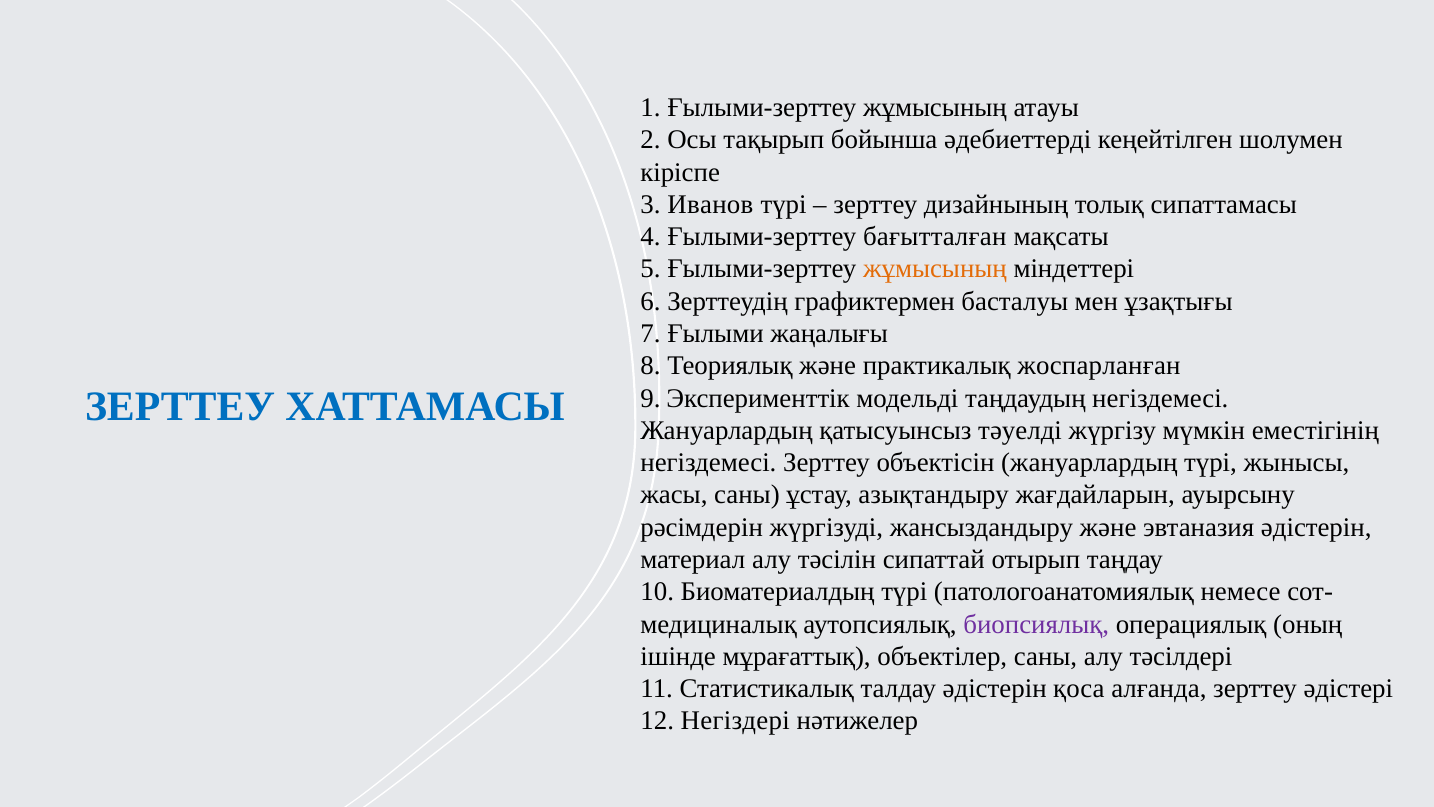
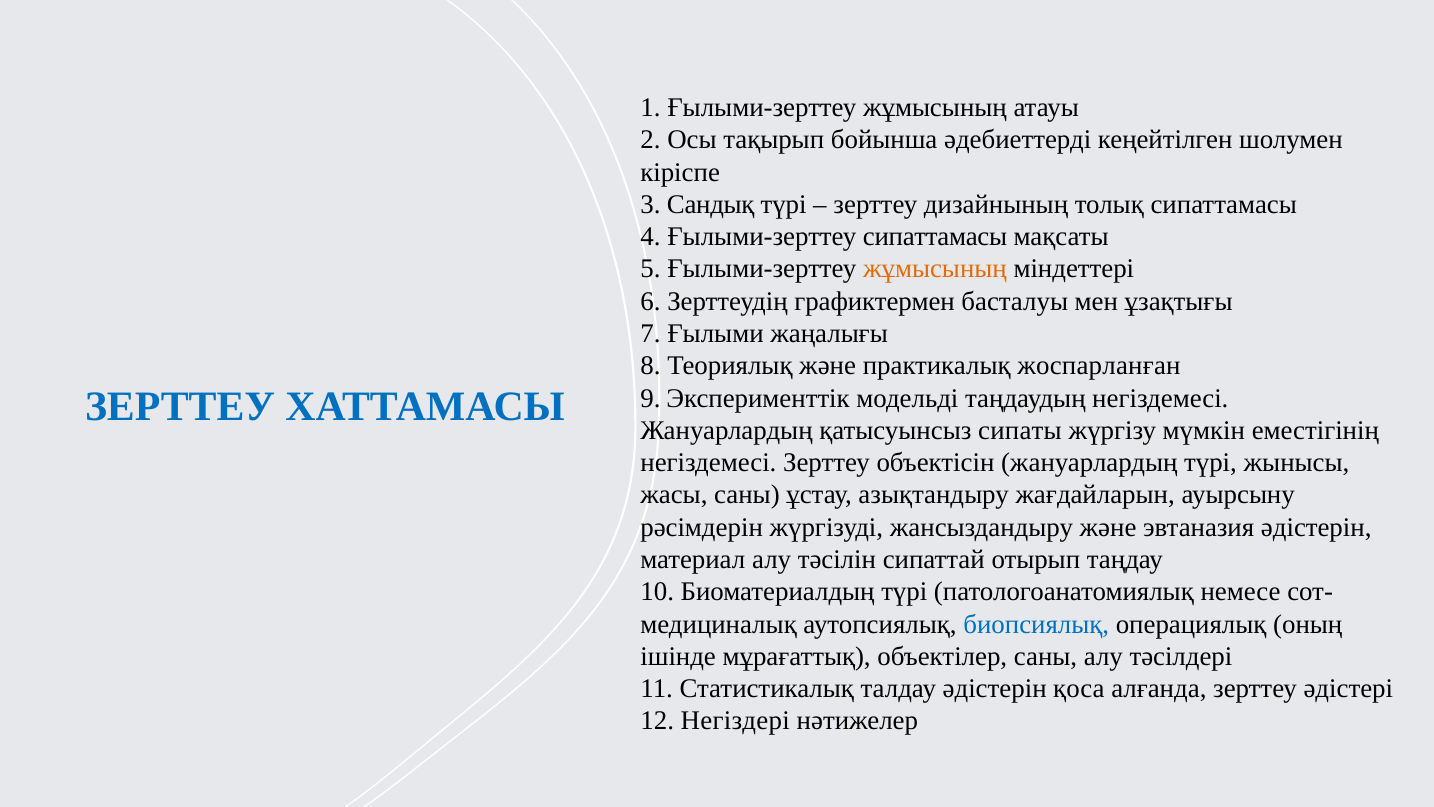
Иванов: Иванов -> Сандық (711, 204)
Ғылыми-зерттеу бағытталған: бағытталған -> сипаттамасы (935, 237)
тәуелді: тәуелді -> сипаты (1020, 430)
биопсиялық colour: purple -> blue (1036, 624)
